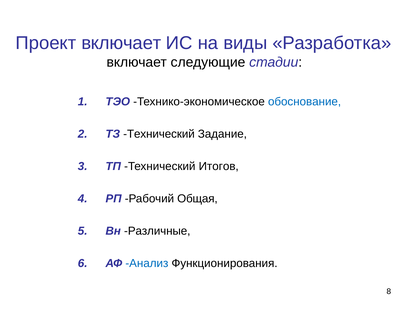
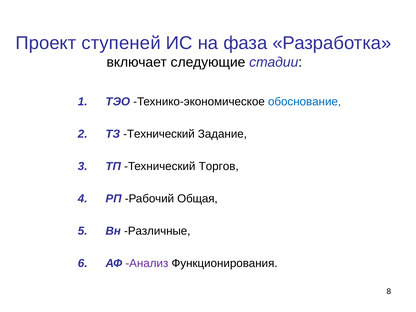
Проект включает: включает -> ступеней (121, 43)
виды: виды -> фаза (245, 43)
Итогов: Итогов -> Торгов (219, 166)
Анализ colour: blue -> purple (147, 263)
